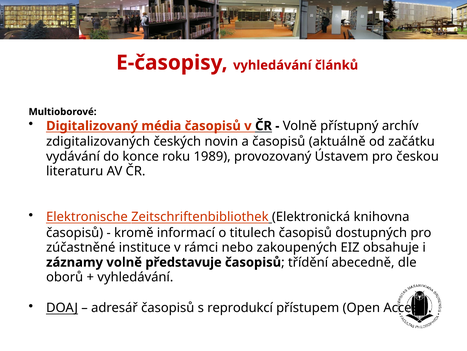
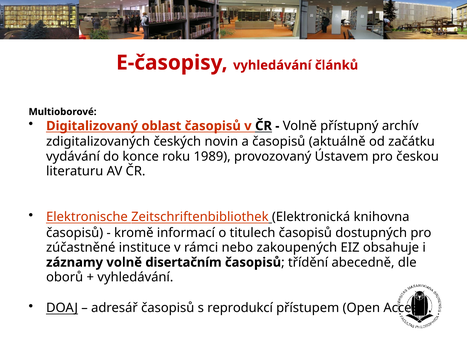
média: média -> oblast (161, 126)
představuje: představuje -> disertačním (184, 262)
